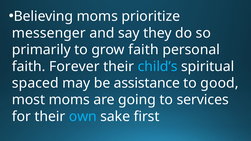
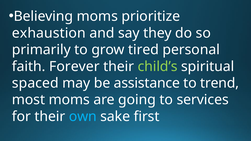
messenger: messenger -> exhaustion (49, 33)
grow faith: faith -> tired (144, 50)
child’s colour: light blue -> light green (158, 66)
good: good -> trend (220, 83)
